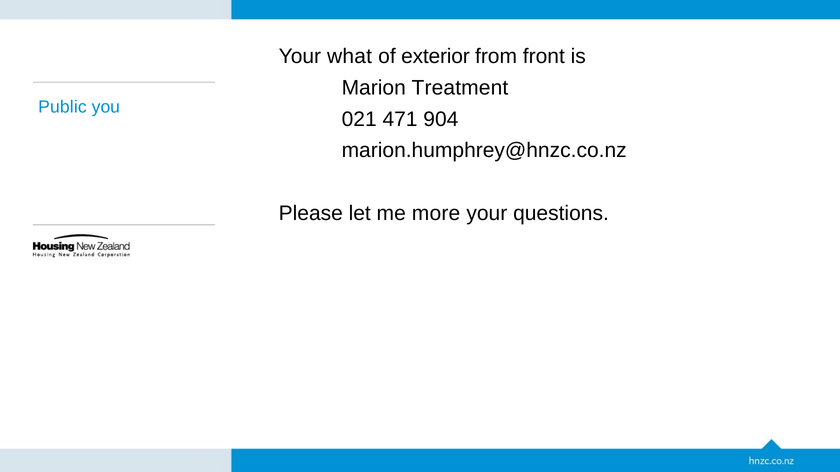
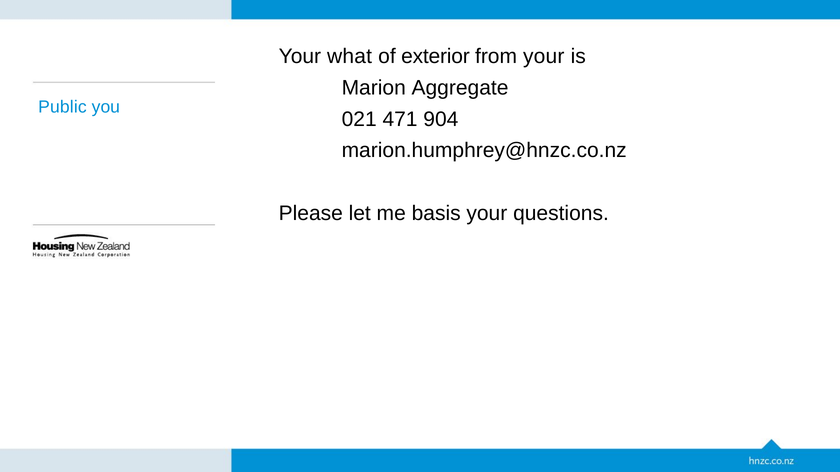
from front: front -> your (544, 56)
Treatment: Treatment -> Aggregate (460, 88)
more: more -> basis (436, 213)
